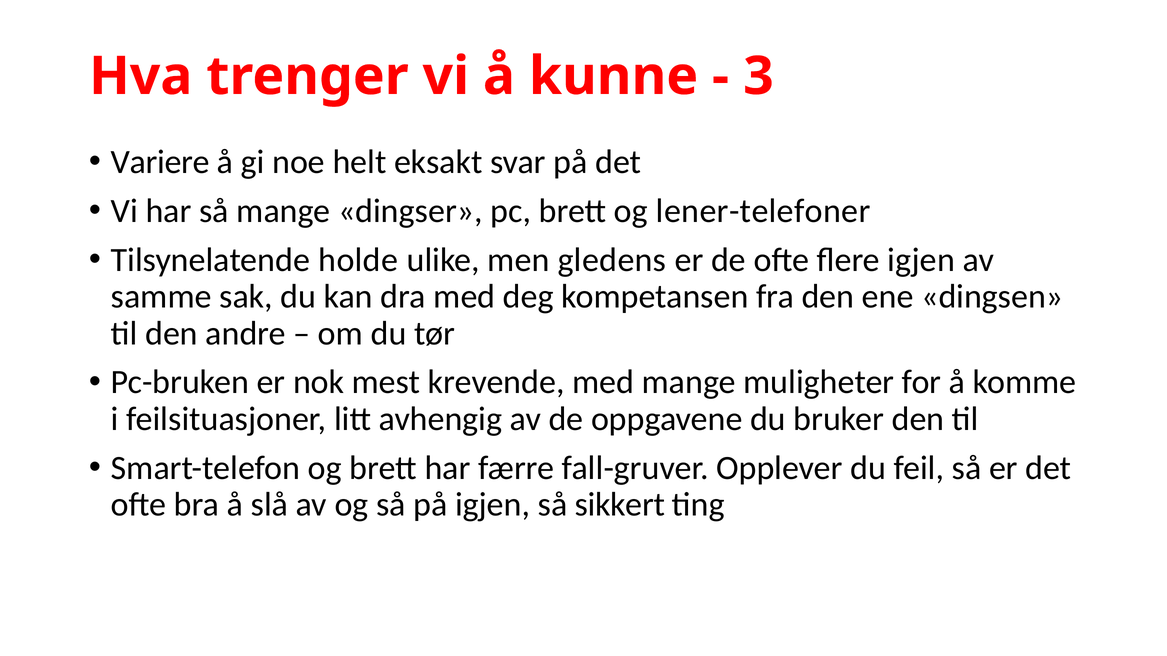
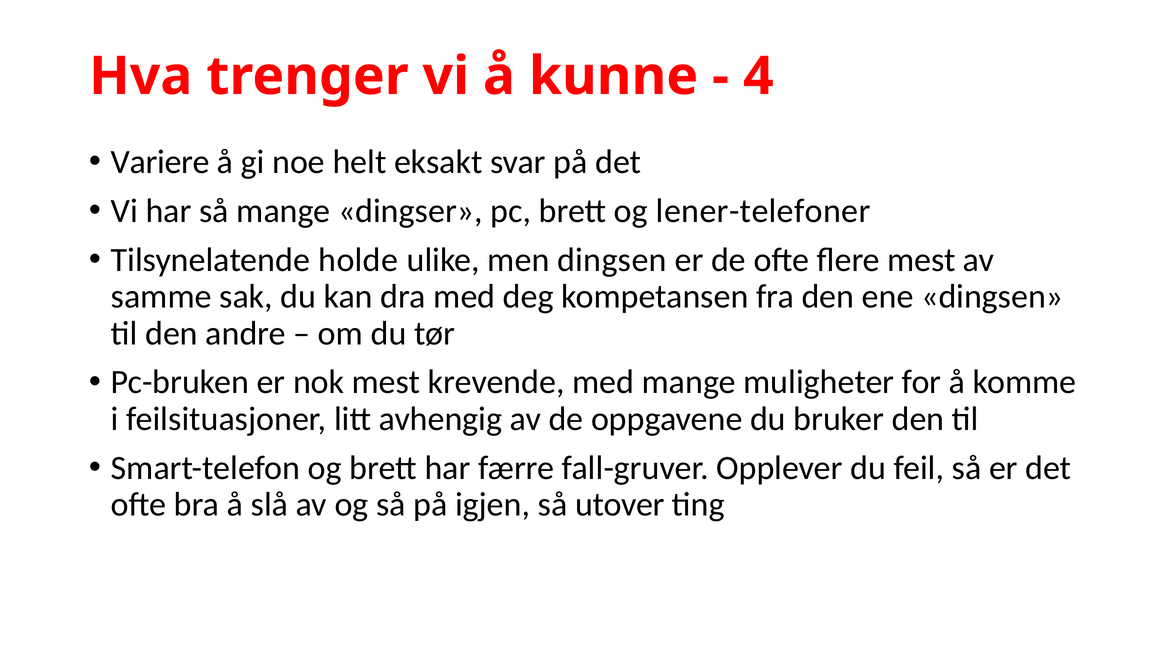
3: 3 -> 4 (758, 76)
men gledens: gledens -> dingsen (612, 260)
flere igjen: igjen -> mest (921, 260)
sikkert: sikkert -> utover (620, 505)
